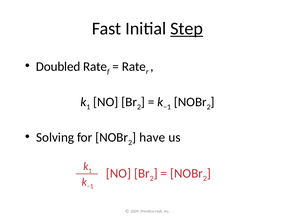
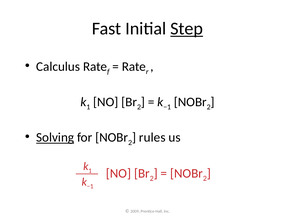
Doubled: Doubled -> Calculus (58, 67)
Solving underline: none -> present (55, 138)
have: have -> rules (152, 138)
